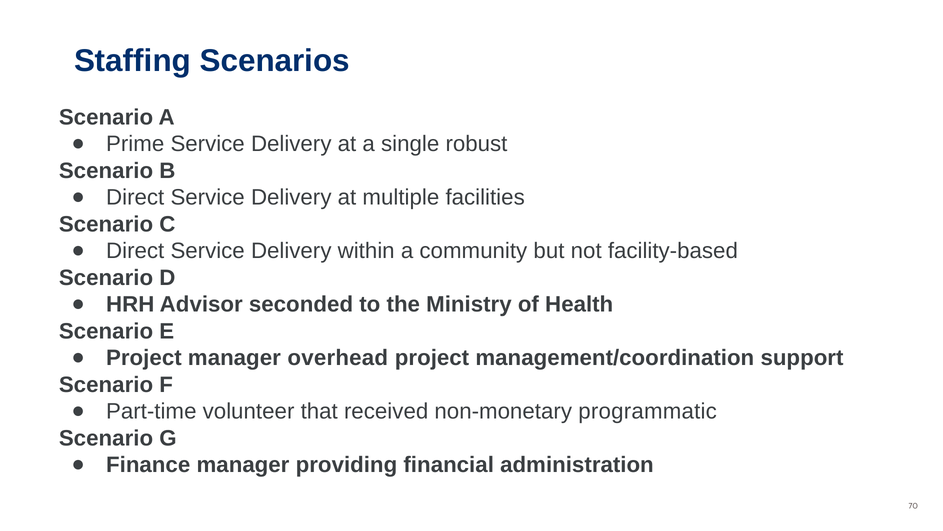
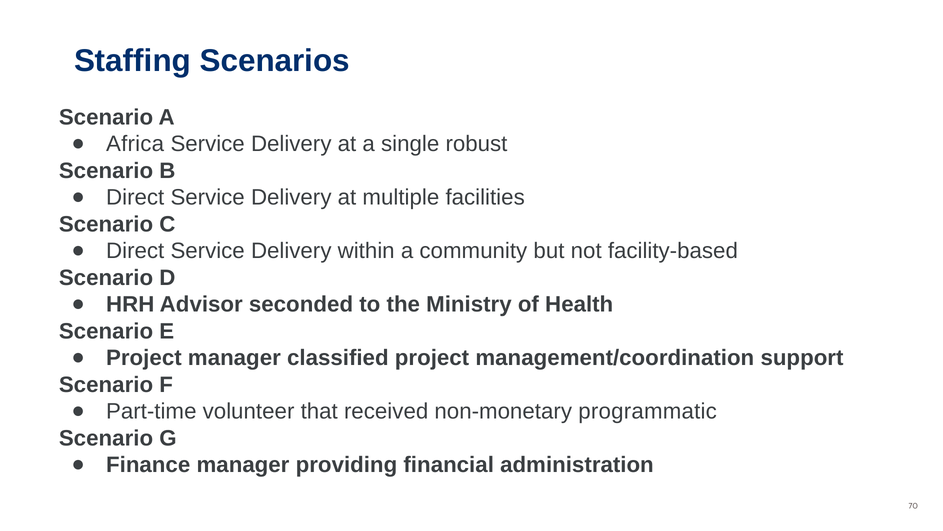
Prime: Prime -> Africa (135, 144)
overhead: overhead -> classified (338, 358)
